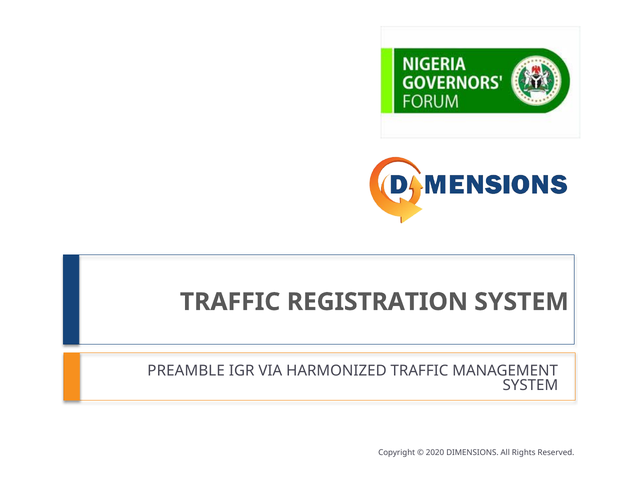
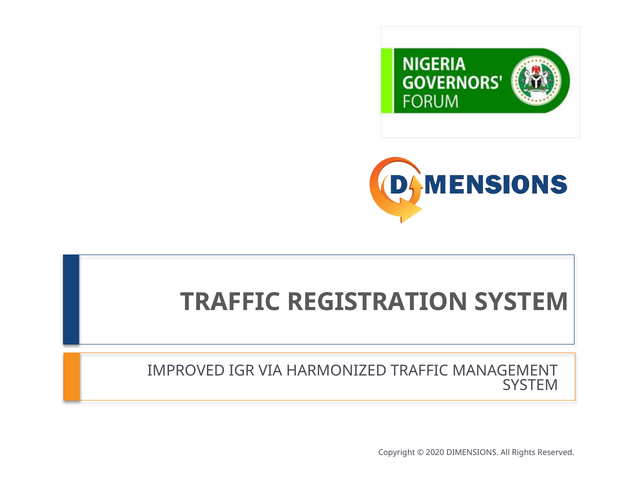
PREAMBLE: PREAMBLE -> IMPROVED (186, 371)
